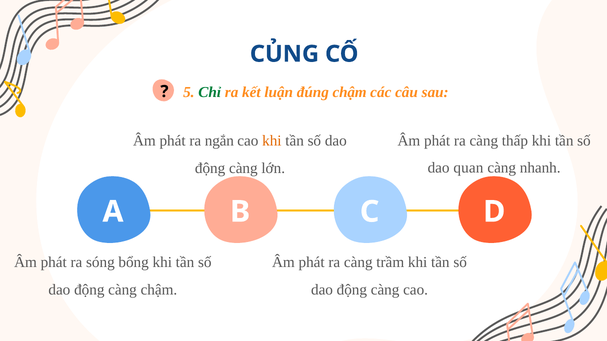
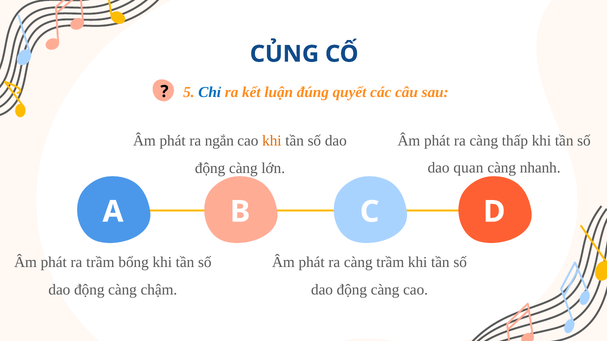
Chỉ colour: green -> blue (210, 92)
đúng chậm: chậm -> quyết (350, 92)
ra sóng: sóng -> trầm (100, 263)
